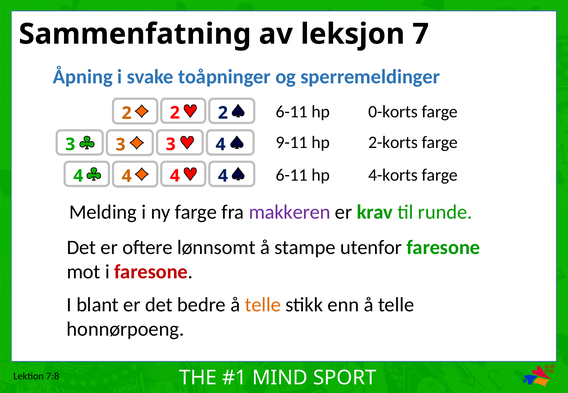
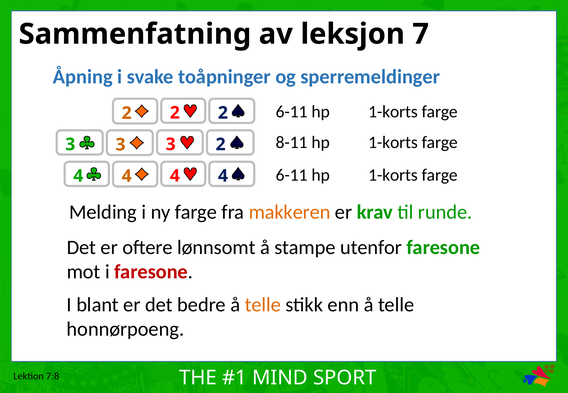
0-korts: 0-korts -> 1-korts (393, 112)
9-11: 9-11 -> 8-11 (292, 143)
2-korts: 2-korts -> 1-korts (393, 143)
3 4: 4 -> 2 (221, 145)
4-korts: 4-korts -> 1-korts (393, 175)
makkeren colour: purple -> orange (290, 212)
